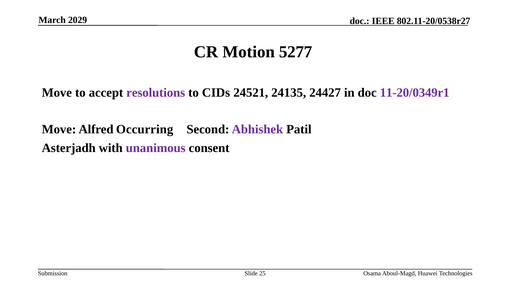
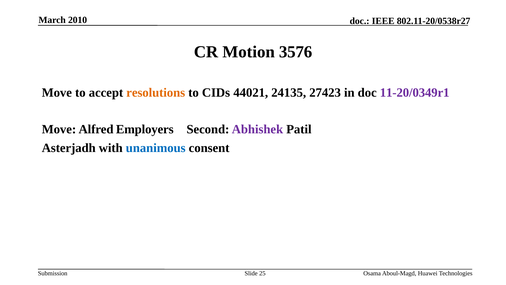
2029: 2029 -> 2010 (78, 20)
5277: 5277 -> 3576 (296, 52)
resolutions colour: purple -> orange (156, 93)
24521: 24521 -> 44021 (251, 93)
24427: 24427 -> 27423 (325, 93)
Occurring: Occurring -> Employers (145, 129)
unanimous colour: purple -> blue (156, 148)
